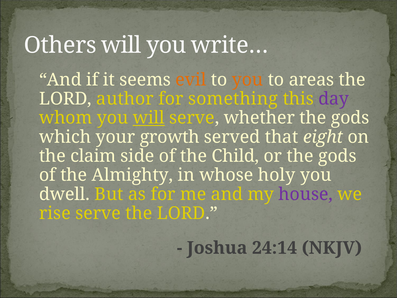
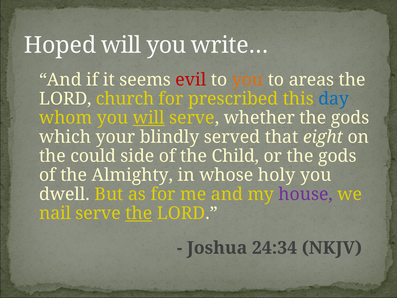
Others: Others -> Hoped (60, 45)
evil colour: orange -> red (191, 80)
author: author -> church (125, 99)
something: something -> prescribed (233, 99)
day colour: purple -> blue (334, 99)
growth: growth -> blindly (170, 137)
claim: claim -> could (93, 156)
rise: rise -> nail (55, 213)
the underline: none -> present (139, 213)
24:14: 24:14 -> 24:34 (274, 248)
